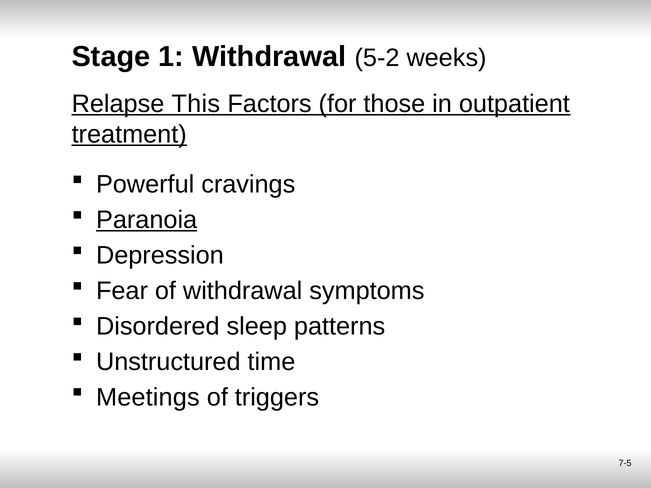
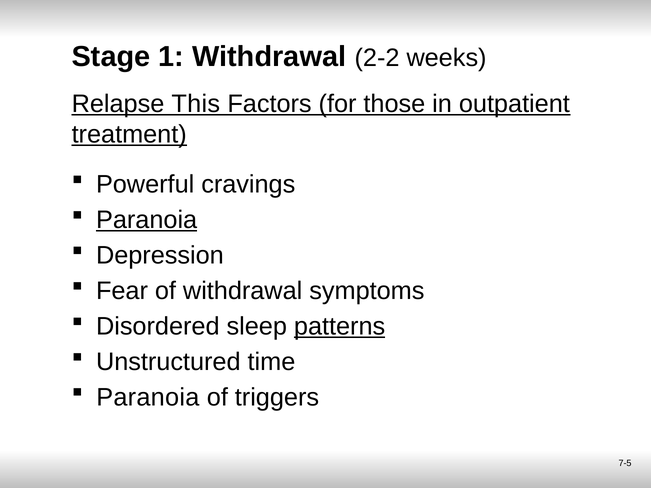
5-2: 5-2 -> 2-2 (377, 58)
patterns underline: none -> present (340, 326)
Meetings: Meetings -> Paranoia (148, 397)
